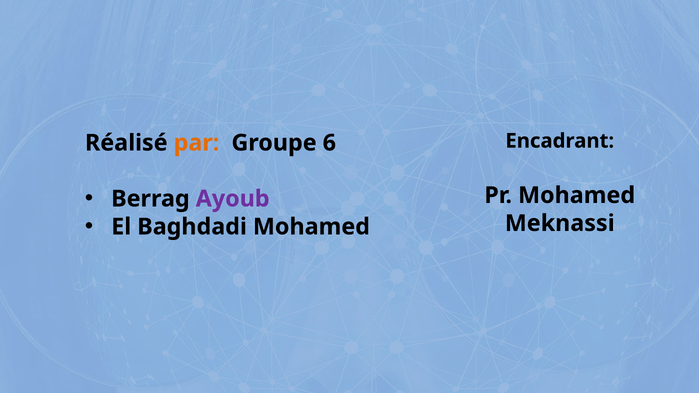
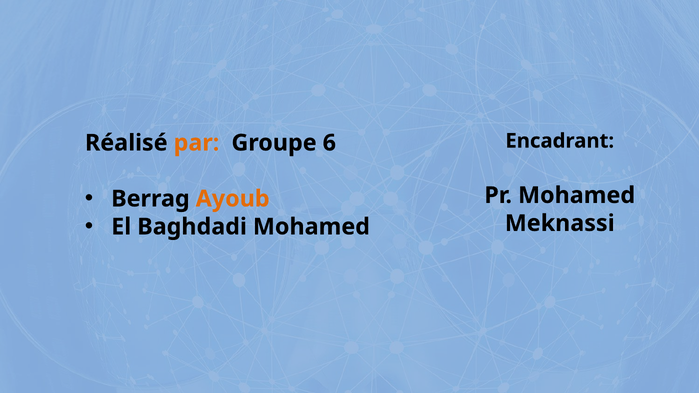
Ayoub colour: purple -> orange (233, 199)
